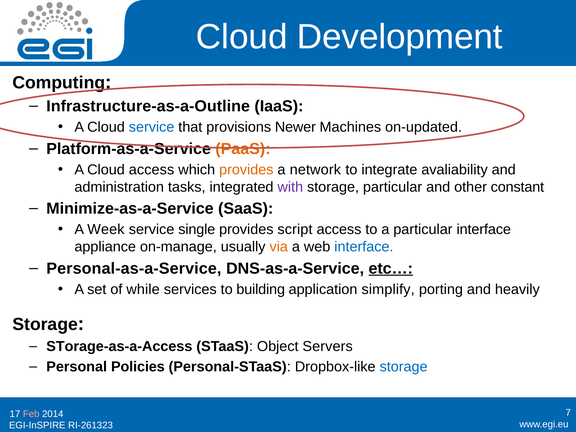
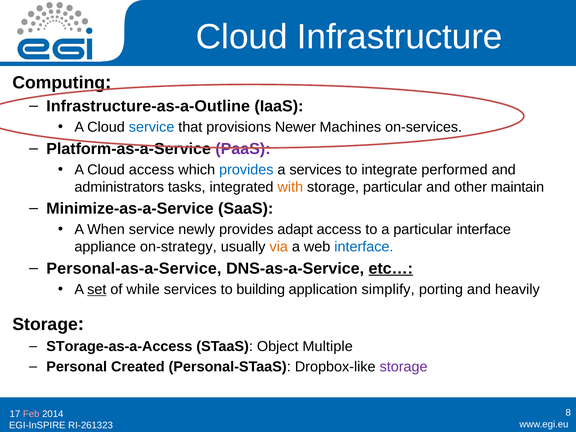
Development: Development -> Infrastructure (400, 37)
on-updated: on-updated -> on-services (424, 127)
PaaS colour: orange -> purple (243, 149)
provides colour: orange -> blue (246, 170)
a network: network -> services (315, 170)
avaliability: avaliability -> performed (455, 170)
administration: administration -> administrators (119, 187)
with colour: purple -> orange (290, 187)
constant: constant -> maintain (517, 187)
Week: Week -> When (106, 230)
single: single -> newly (197, 230)
script: script -> adapt (295, 230)
on-manage: on-manage -> on-strategy (178, 247)
set underline: none -> present (97, 289)
Servers: Servers -> Multiple (328, 347)
Policies: Policies -> Created (138, 367)
storage colour: blue -> purple (404, 367)
7: 7 -> 8 (568, 413)
